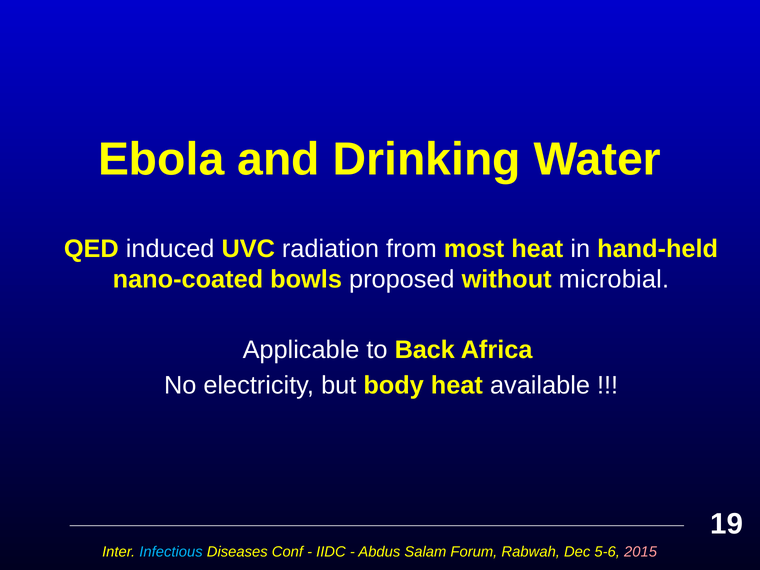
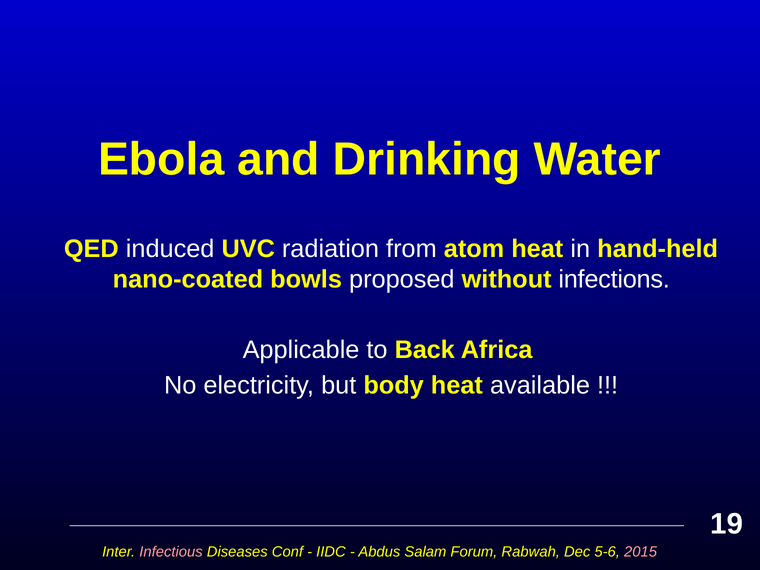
most: most -> atom (474, 249)
microbial: microbial -> infections (614, 279)
Infectious colour: light blue -> pink (171, 552)
